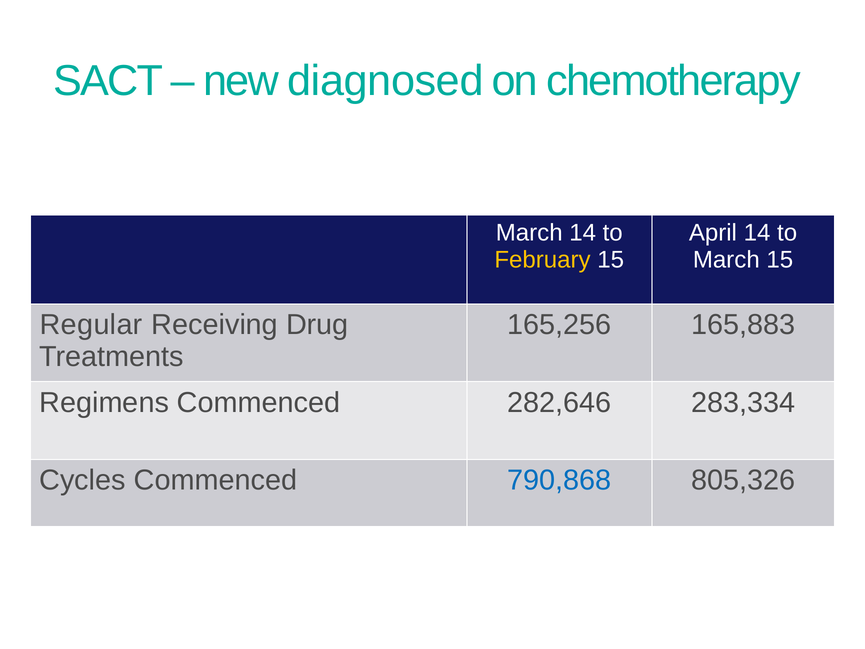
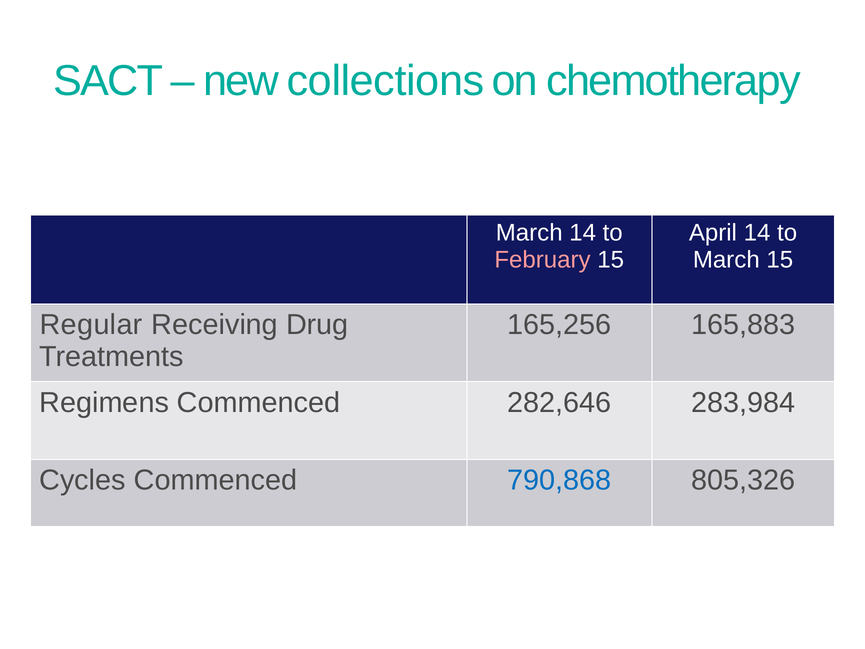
diagnosed: diagnosed -> collections (385, 81)
February colour: yellow -> pink (543, 260)
283,334: 283,334 -> 283,984 (743, 402)
